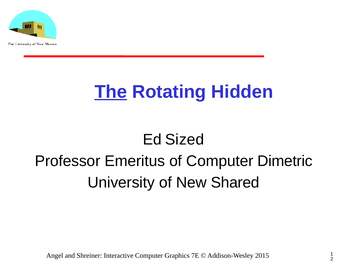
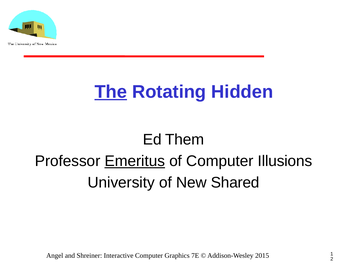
Sized: Sized -> Them (185, 140)
Emeritus underline: none -> present (135, 161)
Dimetric: Dimetric -> Illusions (285, 161)
